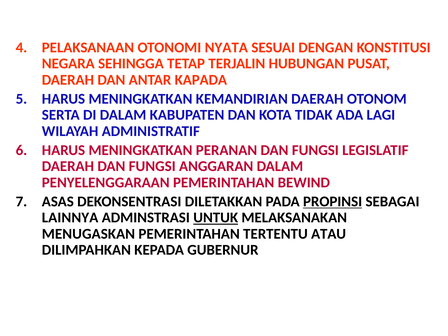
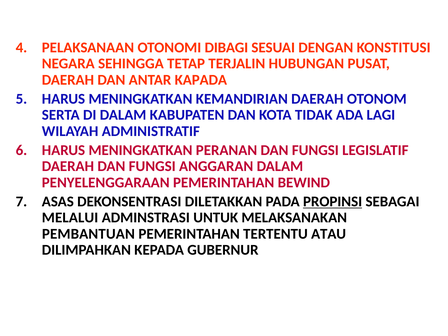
NYATA: NYATA -> DIBAGI (226, 48)
LAINNYA: LAINNYA -> MELALUI (70, 218)
UNTUK underline: present -> none (216, 218)
MENUGASKAN: MENUGASKAN -> PEMBANTUAN (88, 234)
